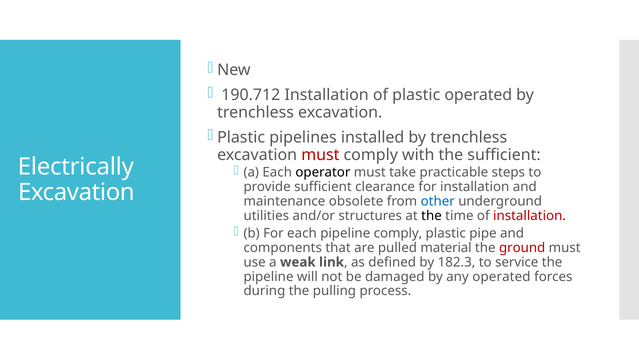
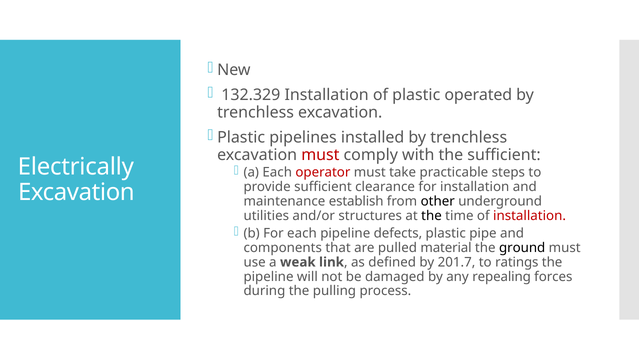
190.712: 190.712 -> 132.329 (251, 95)
operator colour: black -> red (323, 172)
obsolete: obsolete -> establish (356, 201)
other colour: blue -> black (438, 201)
pipeline comply: comply -> defects (398, 233)
ground colour: red -> black (522, 247)
182.3: 182.3 -> 201.7 (457, 262)
service: service -> ratings (517, 262)
any operated: operated -> repealing (502, 276)
